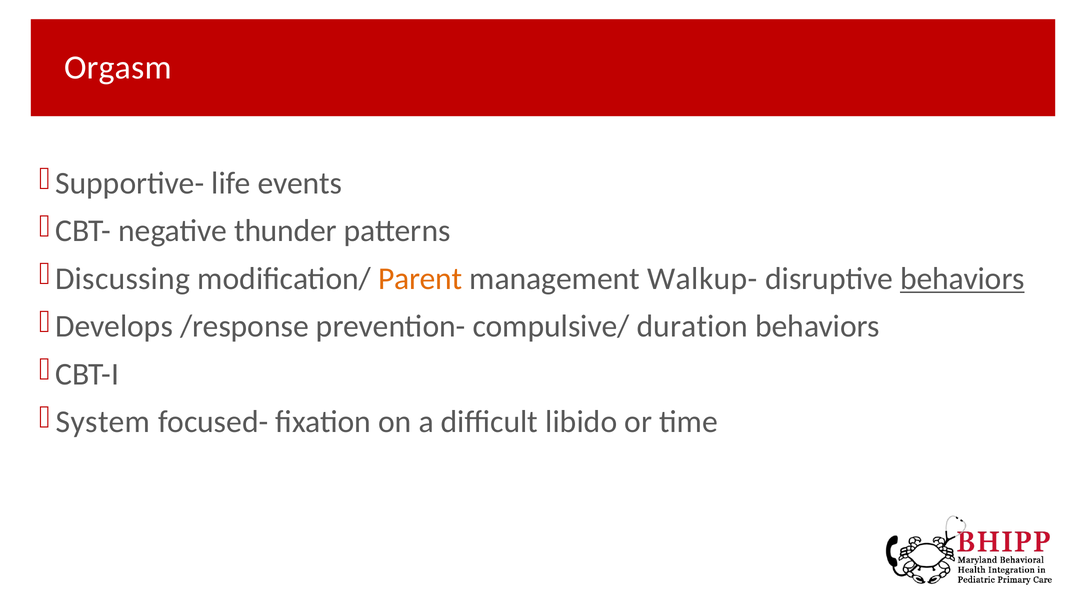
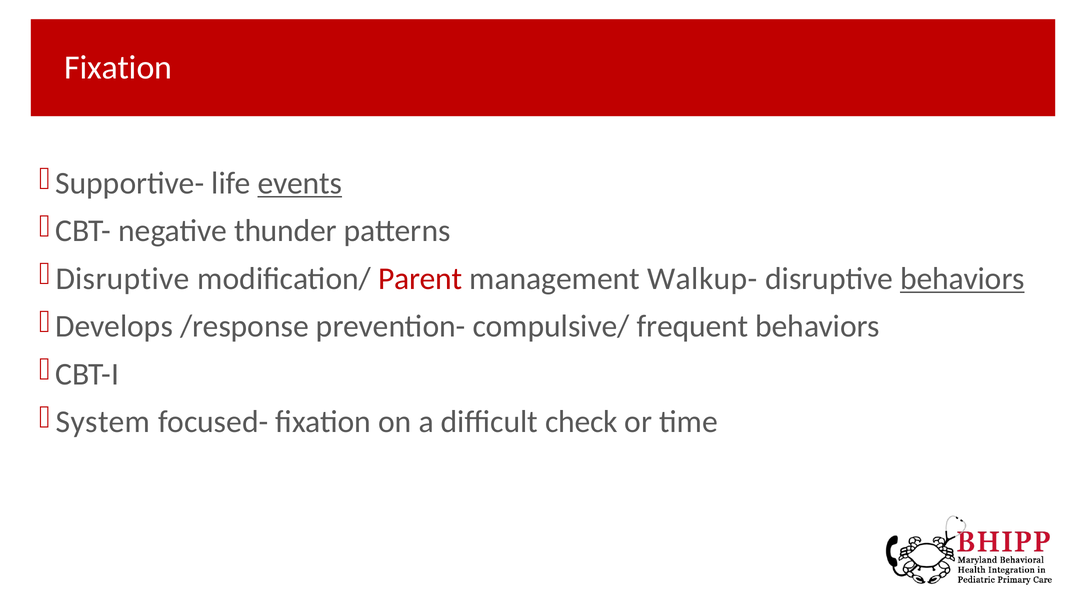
Orgasm: Orgasm -> Fixation (118, 67)
events underline: none -> present (300, 183)
Discussing: Discussing -> Disruptive (123, 279)
Parent colour: orange -> red (420, 279)
duration: duration -> frequent (692, 326)
libido: libido -> check (581, 422)
